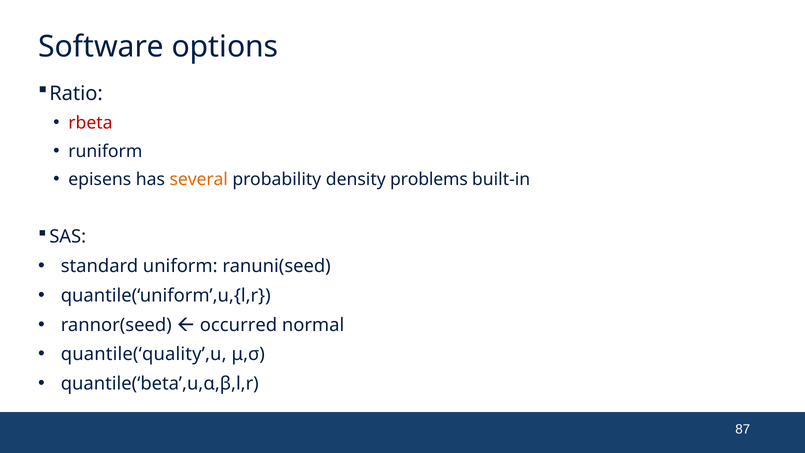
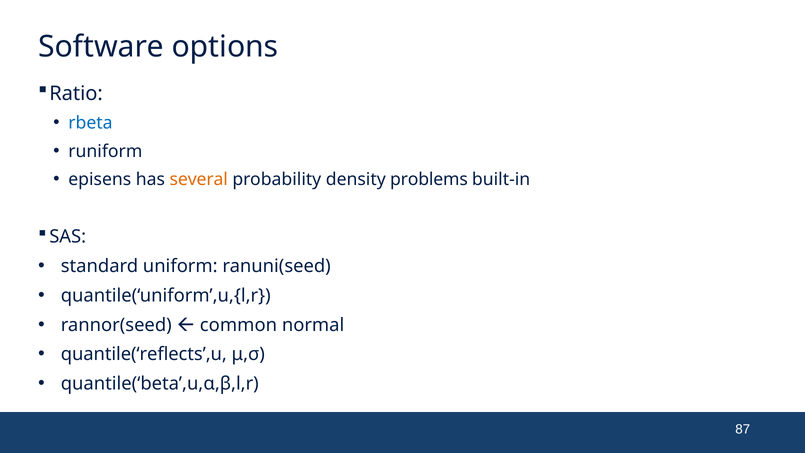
rbeta colour: red -> blue (90, 123)
occurred: occurred -> common (238, 325)
quantile(‘quality’,u: quantile(‘quality’,u -> quantile(‘reflects’,u (144, 354)
